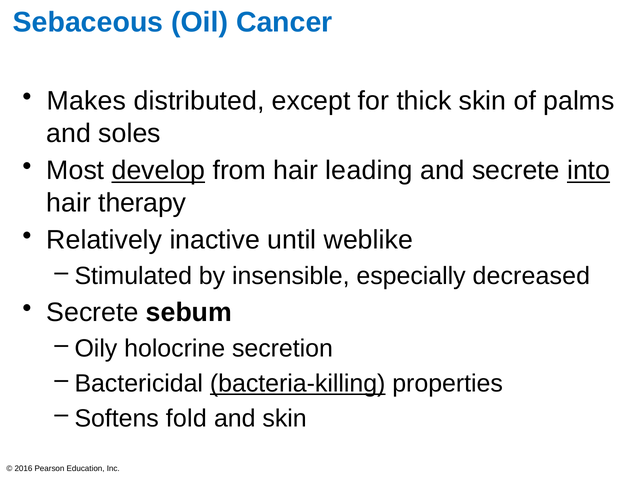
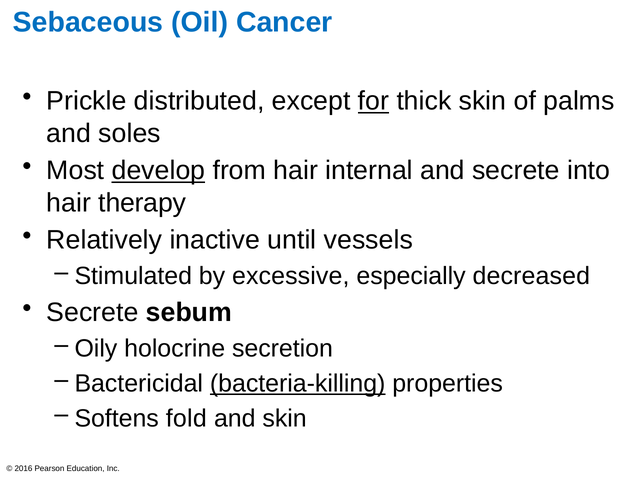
Makes: Makes -> Prickle (87, 101)
for underline: none -> present (373, 101)
leading: leading -> internal (369, 171)
into underline: present -> none (589, 171)
weblike: weblike -> vessels (368, 240)
insensible: insensible -> excessive (291, 276)
